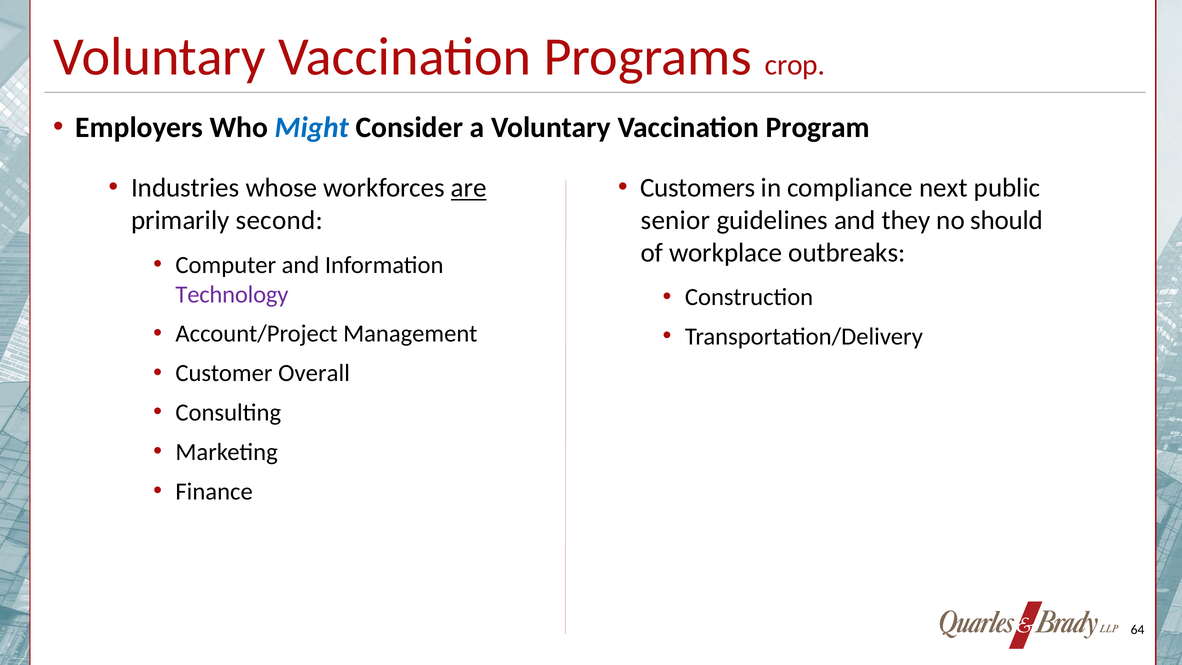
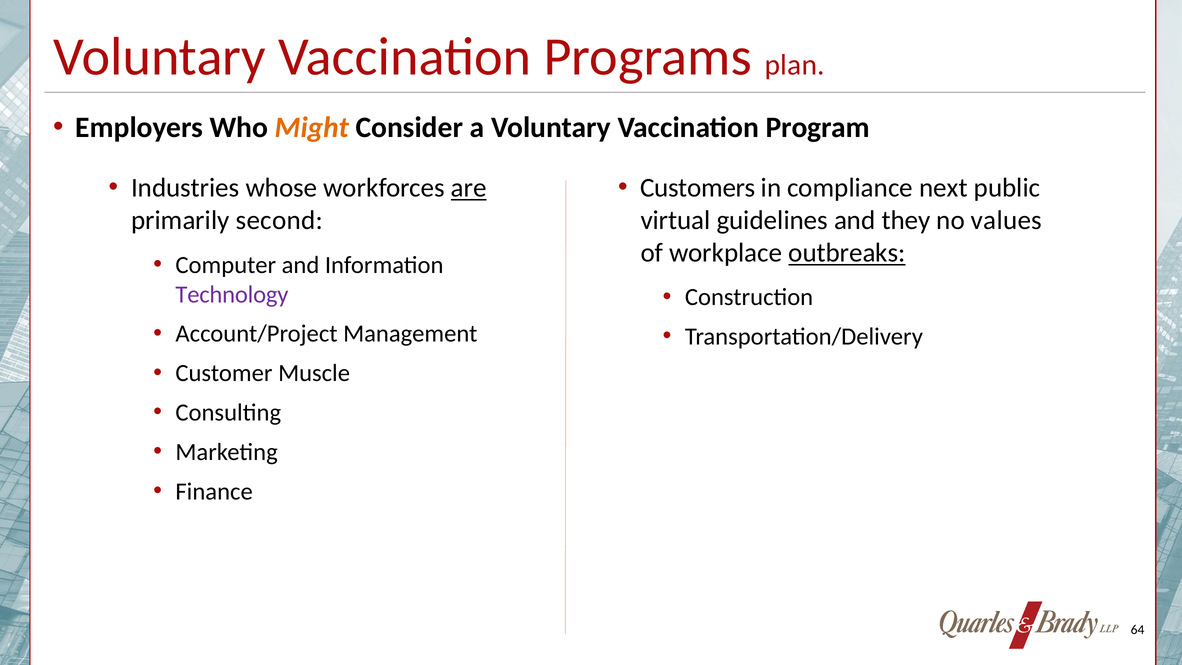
crop: crop -> plan (795, 65)
Might colour: blue -> orange (312, 128)
senior: senior -> virtual (676, 220)
should: should -> values (1006, 220)
outbreaks underline: none -> present (847, 253)
Overall: Overall -> Muscle (314, 373)
